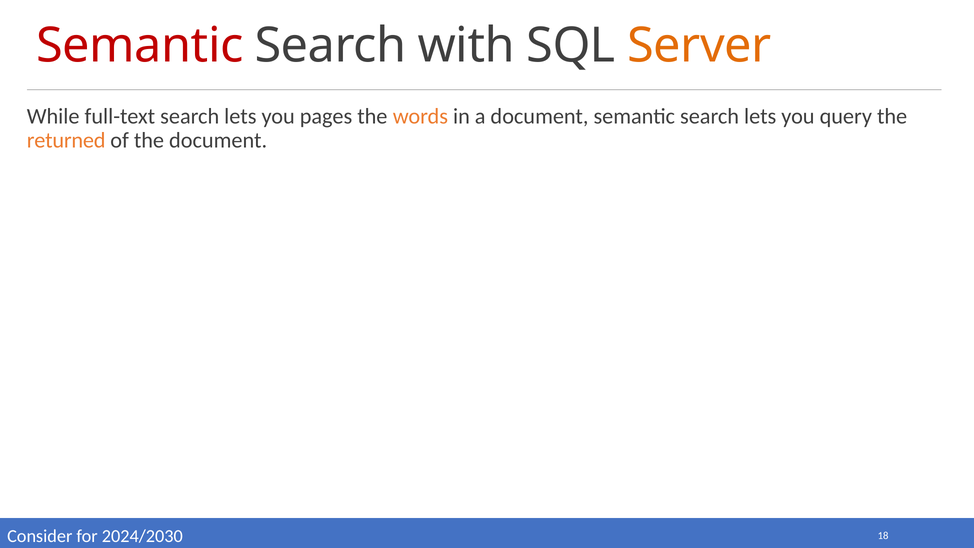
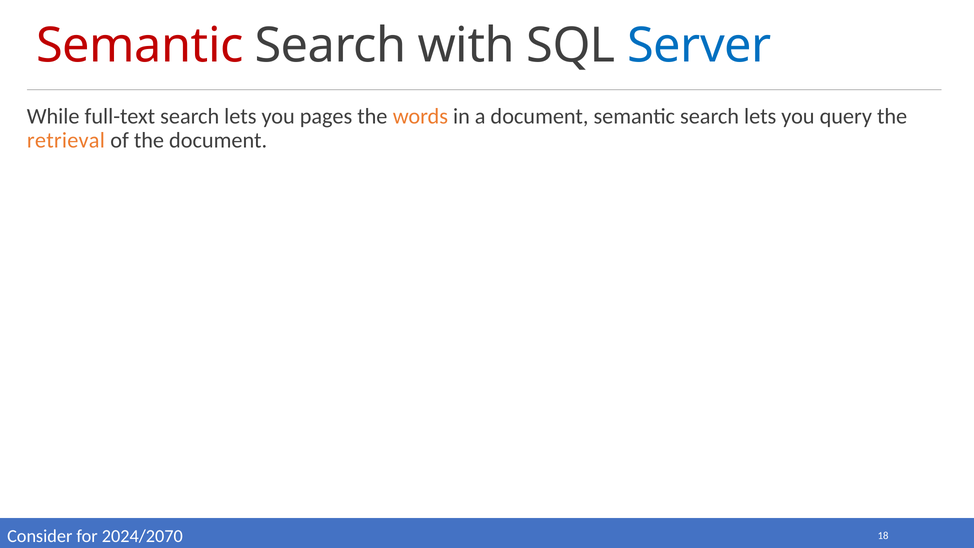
Server colour: orange -> blue (699, 46)
returned: returned -> retrieval (66, 140)
2024/2030: 2024/2030 -> 2024/2070 (142, 536)
